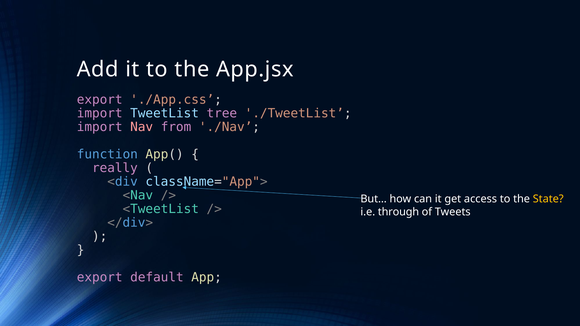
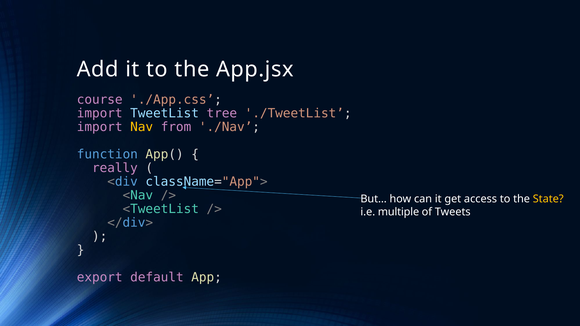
export: export -> course (100, 100)
Nav colour: pink -> yellow (142, 127)
through: through -> multiple (398, 212)
